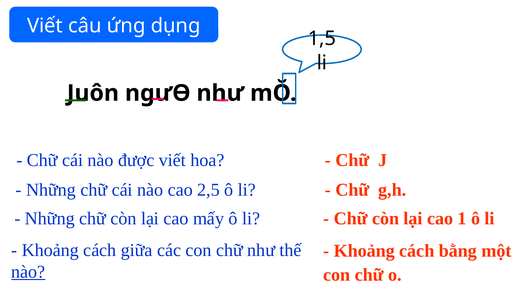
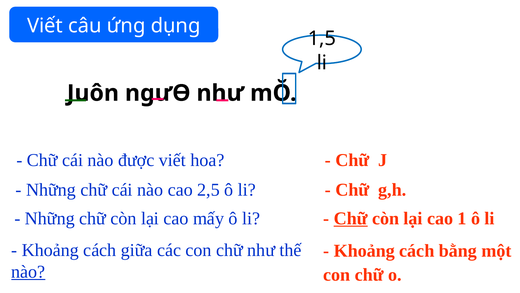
Chữ underline: none -> present (351, 218)
